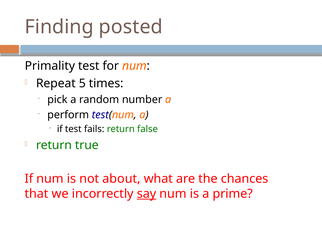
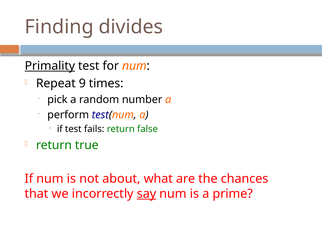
posted: posted -> divides (131, 27)
Primality underline: none -> present (50, 66)
5: 5 -> 9 (82, 84)
